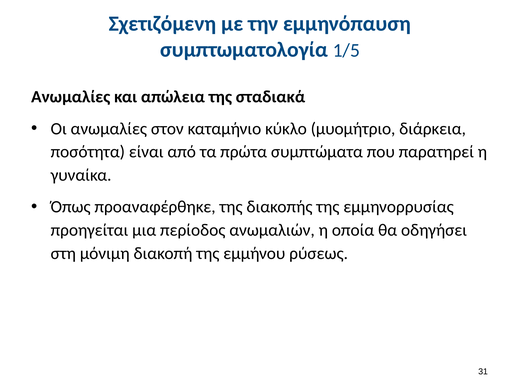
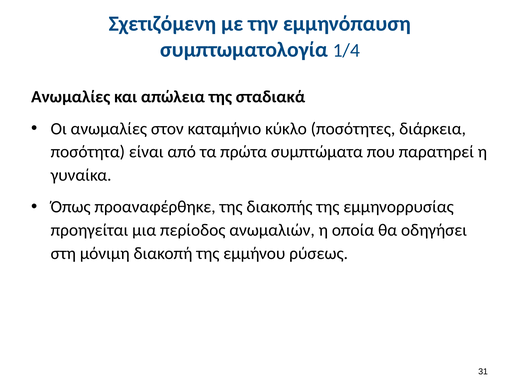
1/5: 1/5 -> 1/4 (346, 50)
μυομήτριο: μυομήτριο -> ποσότητες (353, 129)
